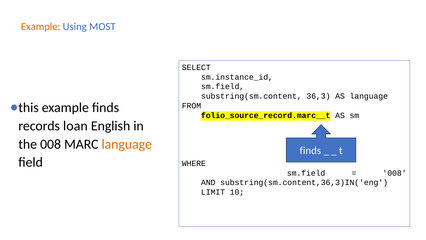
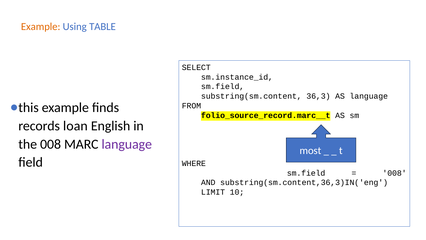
MOST: MOST -> TABLE (102, 27)
language colour: orange -> purple (127, 144)
finds: finds -> most (310, 151)
